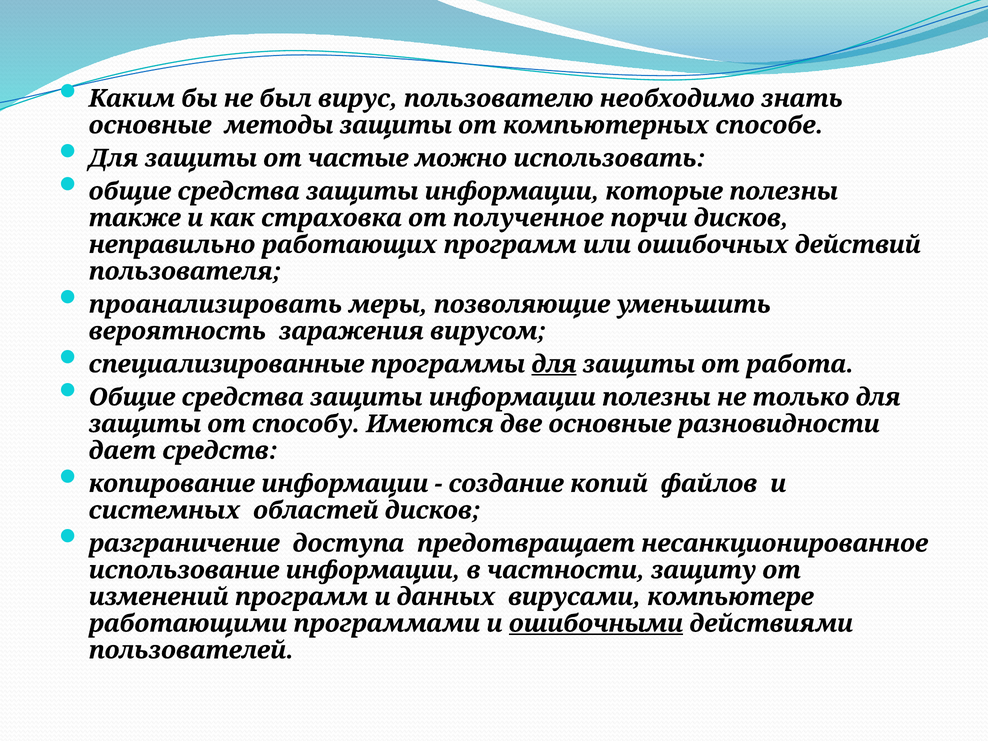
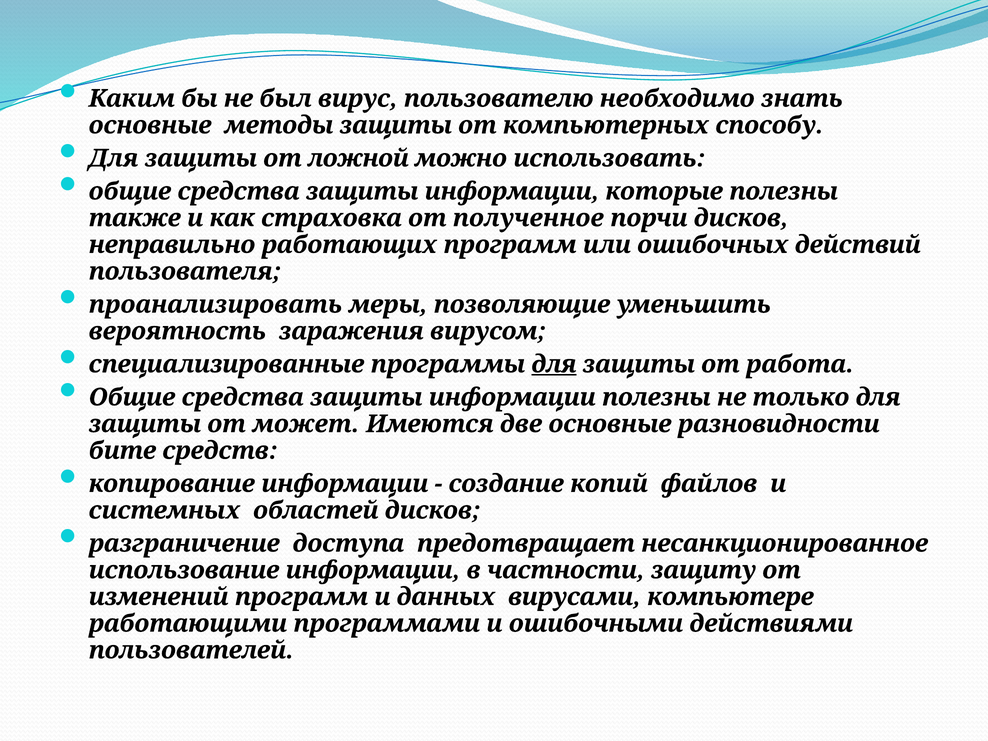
способе: способе -> способу (769, 125)
частые: частые -> ложной (358, 158)
способу: способу -> может (306, 424)
дает: дает -> бите (122, 451)
ошибочными underline: present -> none (596, 624)
